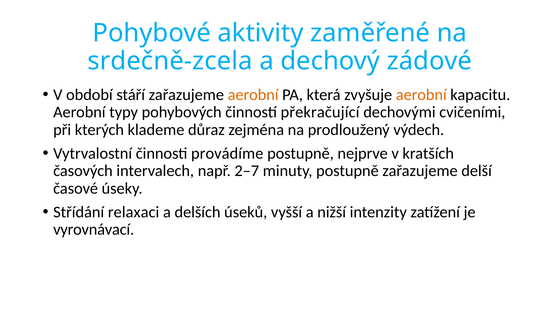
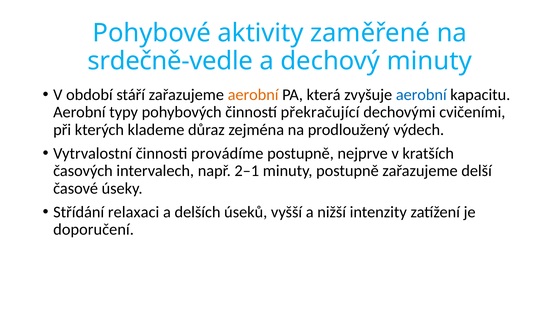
srdečně-zcela: srdečně-zcela -> srdečně-vedle (170, 61)
dechový zádové: zádové -> minuty (429, 61)
aerobní colour: orange -> blue (421, 95)
2–7: 2–7 -> 2–1 (247, 171)
vyrovnávací: vyrovnávací -> doporučení (94, 230)
